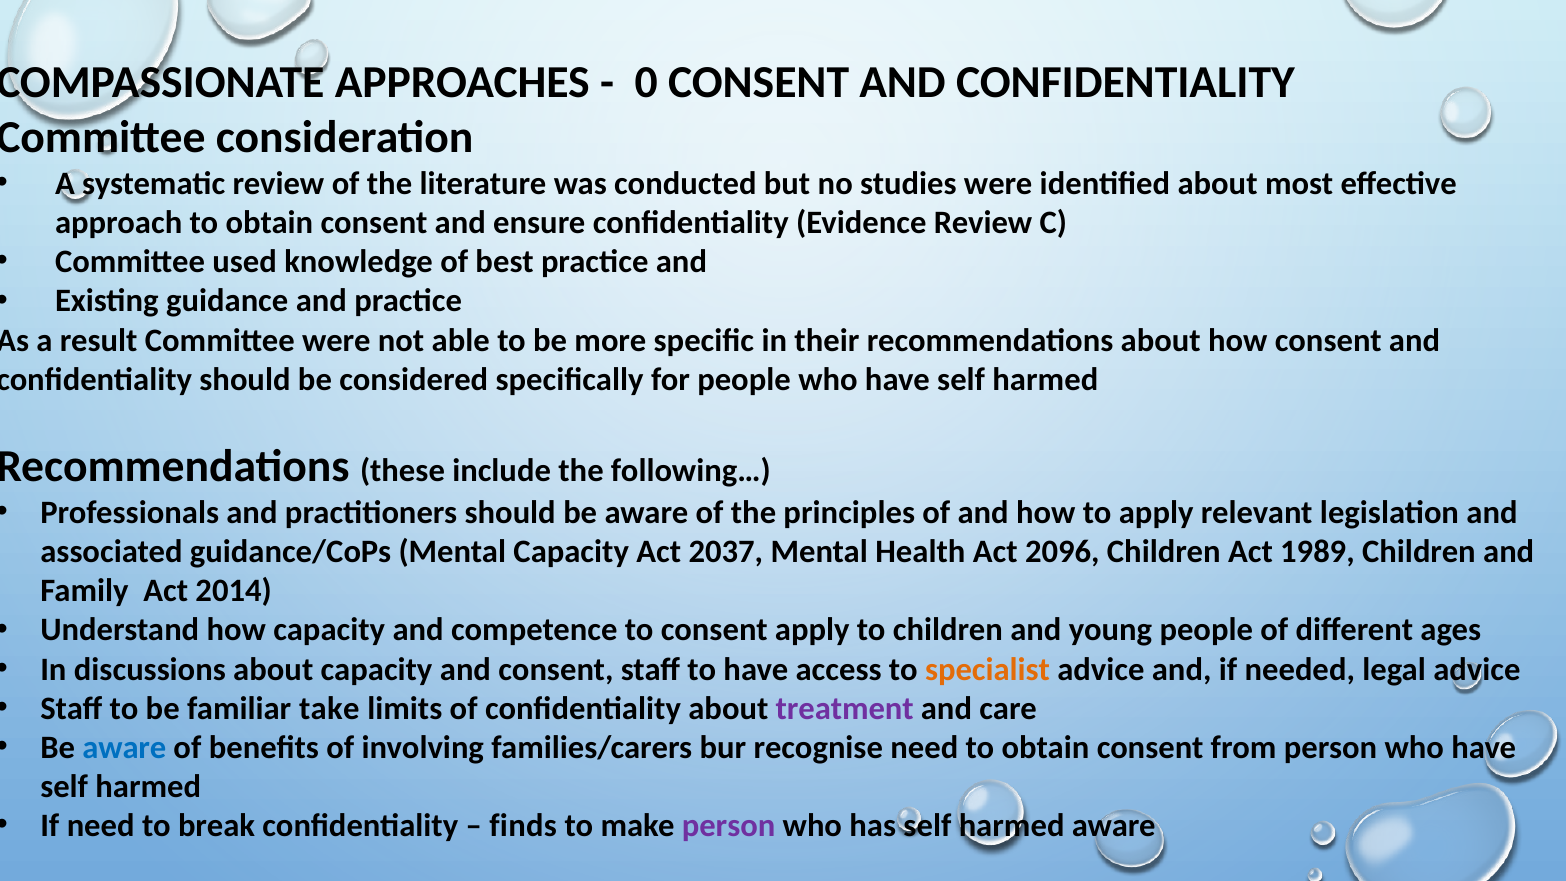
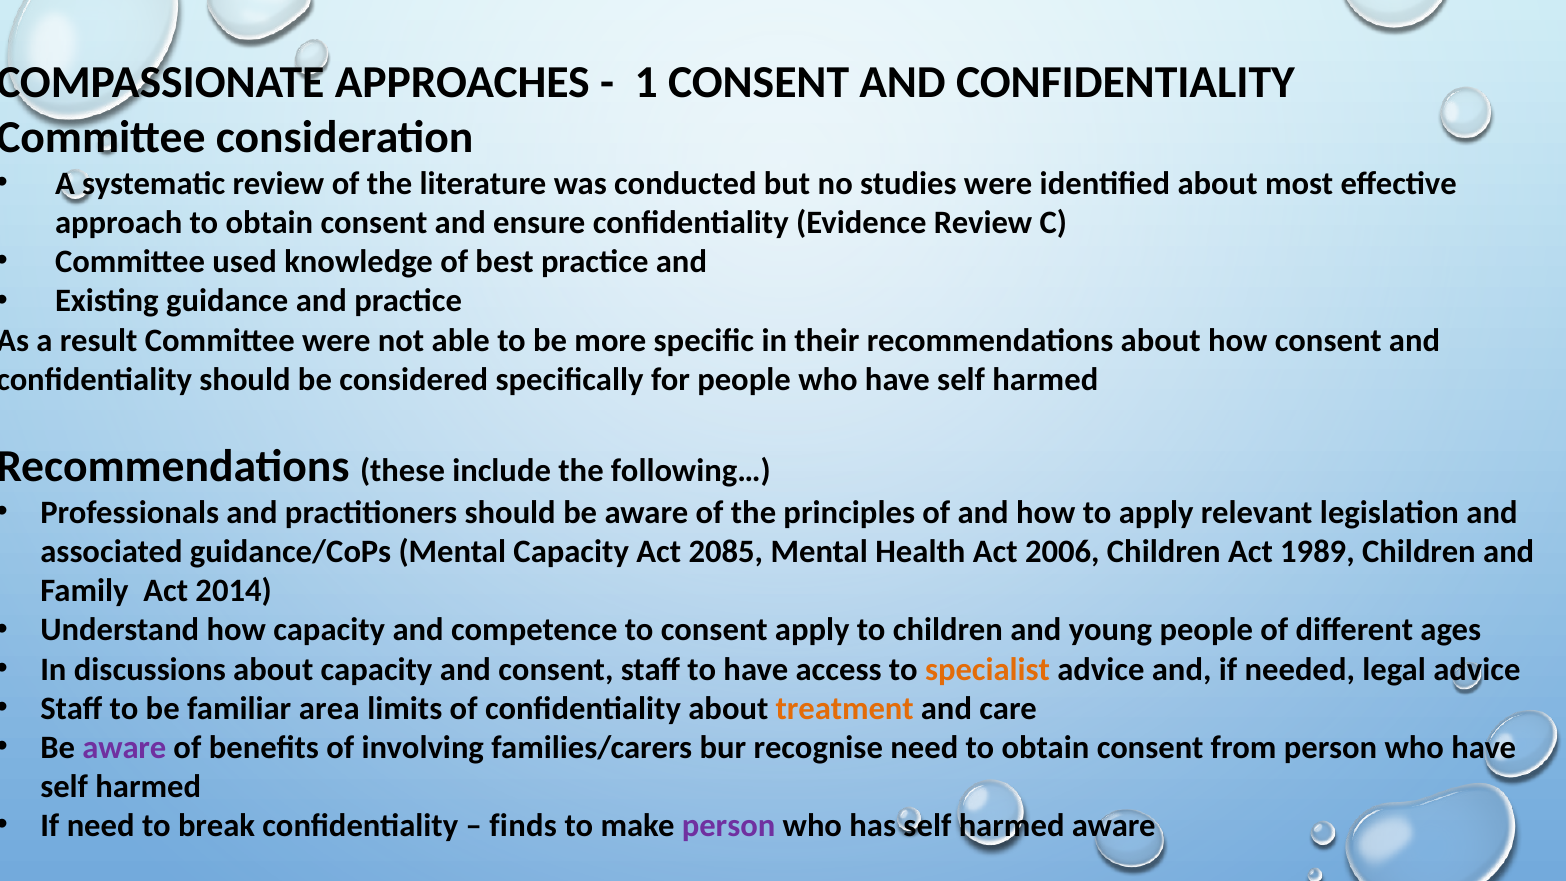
0: 0 -> 1 (646, 83)
2037: 2037 -> 2085 (726, 552)
2096: 2096 -> 2006 (1062, 552)
take: take -> area (329, 708)
treatment colour: purple -> orange (845, 708)
aware colour: blue -> purple (124, 748)
